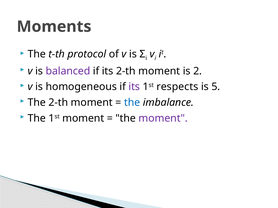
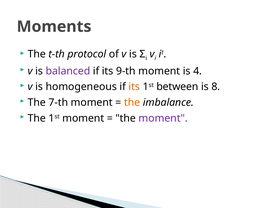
its 2-th: 2-th -> 9-th (126, 71)
2: 2 -> 4 (198, 71)
its colour: purple -> orange (134, 87)
respects: respects -> between (177, 87)
5: 5 -> 8 (216, 87)
The 2-th: 2-th -> 7-th (58, 103)
the colour: blue -> orange (132, 103)
